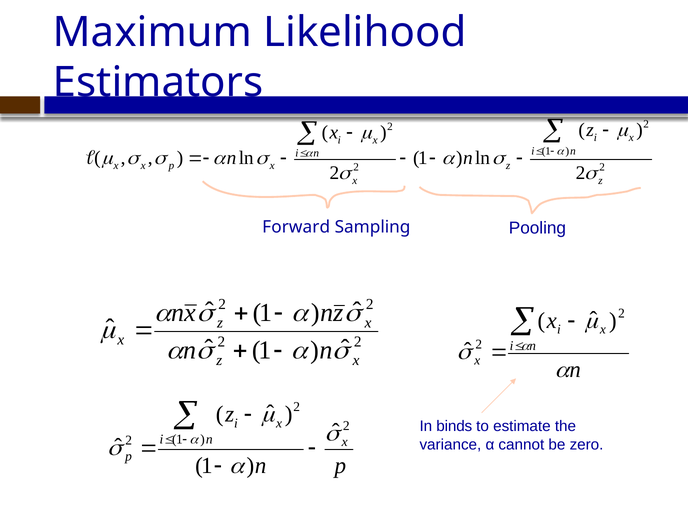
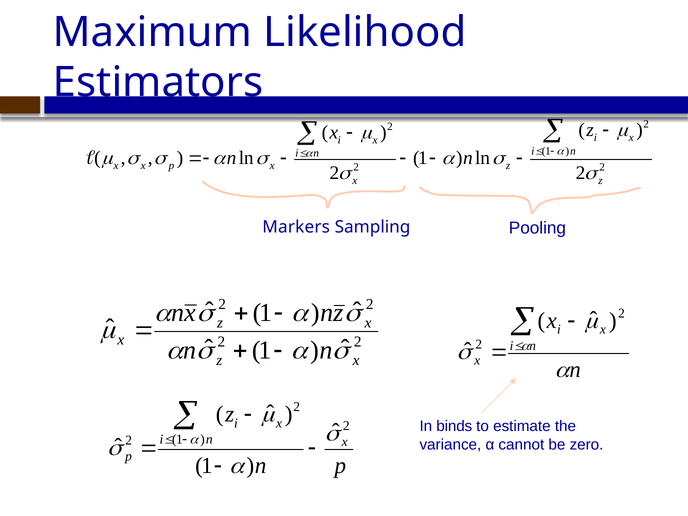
Forward: Forward -> Markers (296, 227)
